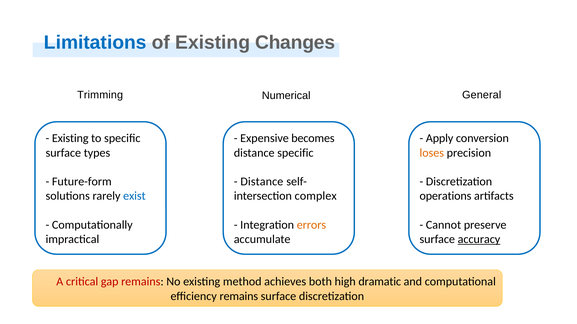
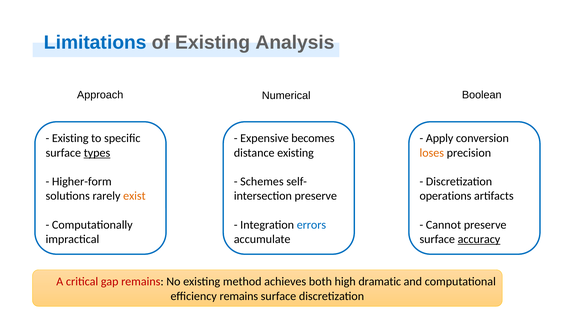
Changes: Changes -> Analysis (295, 43)
Trimming: Trimming -> Approach (100, 95)
General: General -> Boolean (482, 95)
types underline: none -> present (97, 153)
distance specific: specific -> existing (295, 153)
Future-form: Future-form -> Higher-form (82, 182)
Distance: Distance -> Schemes (262, 182)
exist colour: blue -> orange (134, 196)
complex: complex -> preserve (316, 196)
errors colour: orange -> blue (311, 225)
